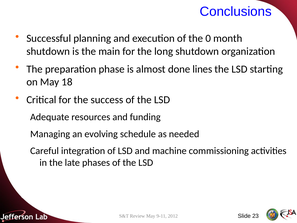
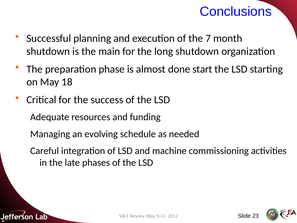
0: 0 -> 7 (208, 38)
lines: lines -> start (202, 69)
